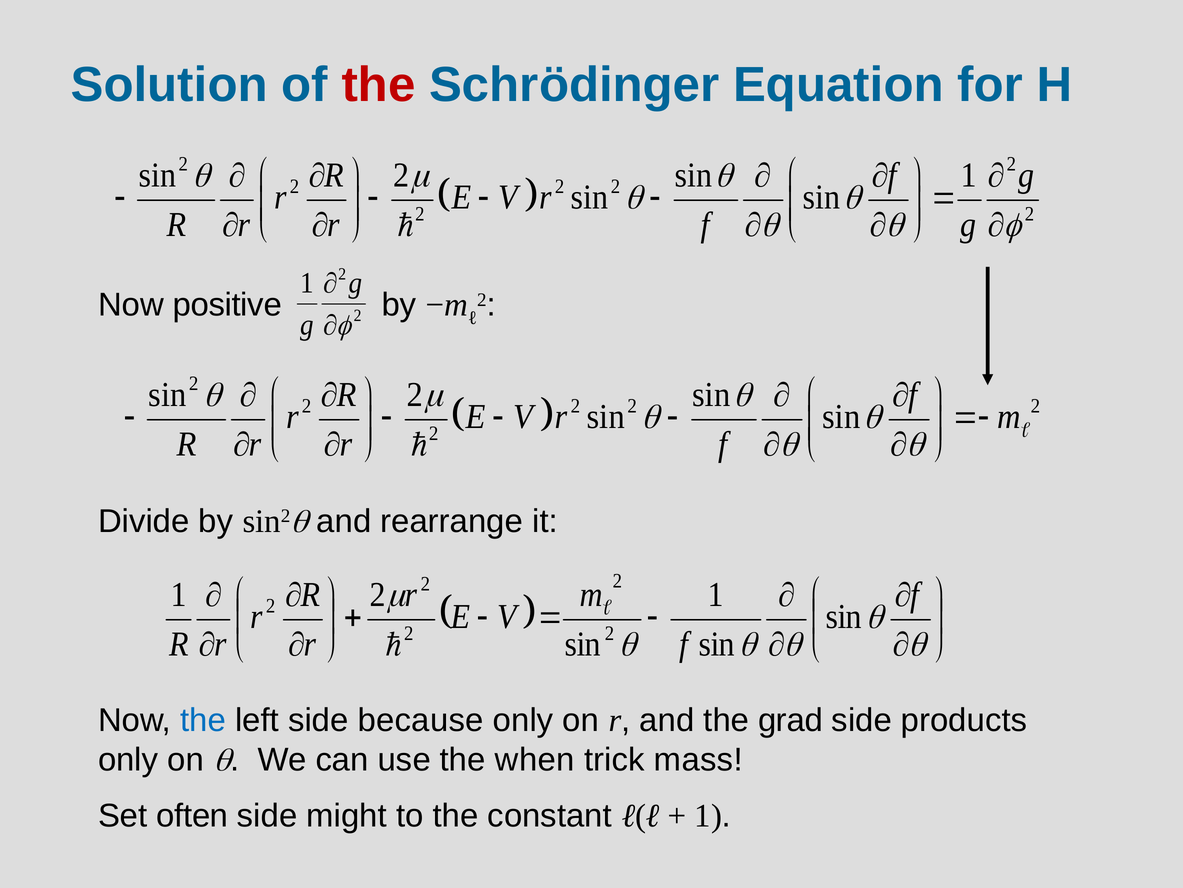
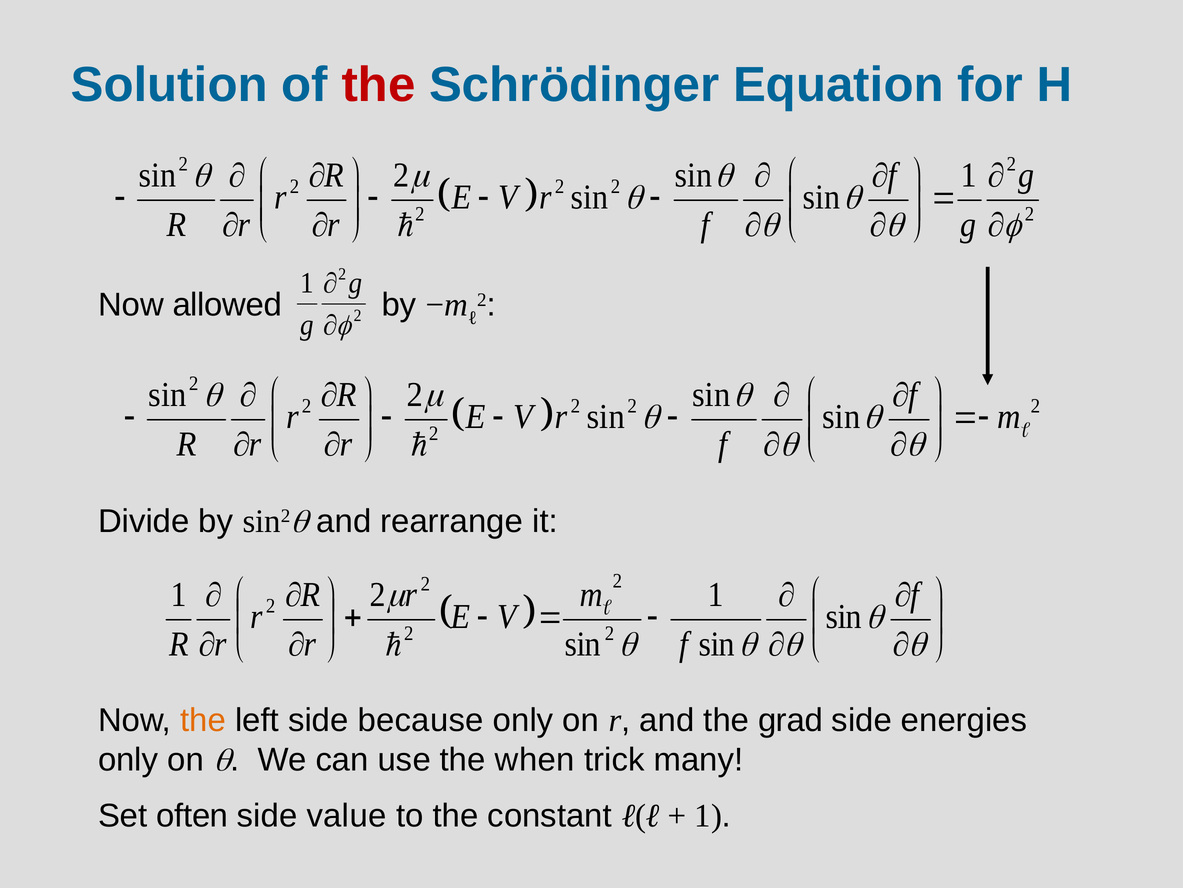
positive: positive -> allowed (227, 305)
the colour: blue -> orange (203, 720)
products: products -> energies (964, 720)
mass: mass -> many (699, 759)
might: might -> value (346, 815)
